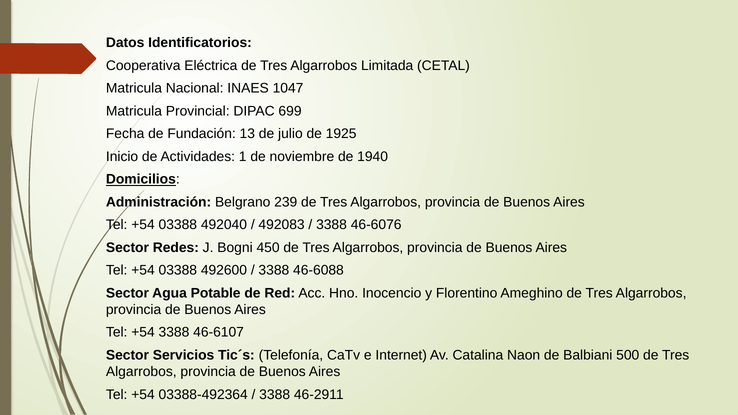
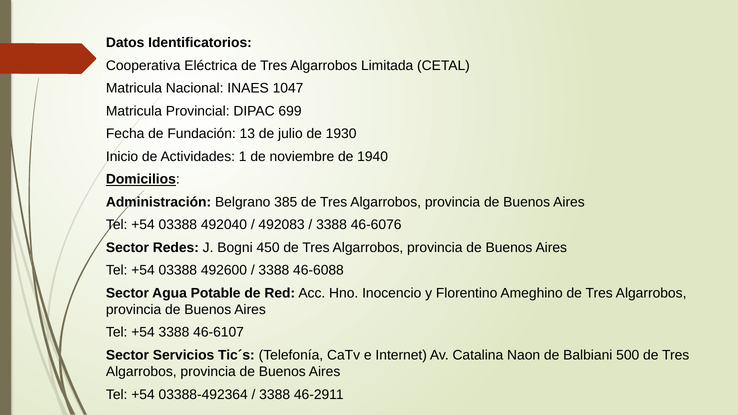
1925: 1925 -> 1930 (341, 134)
239: 239 -> 385 (286, 202)
